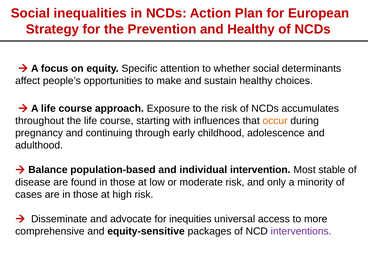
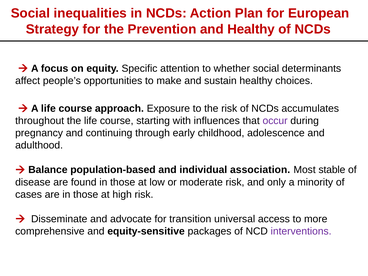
occur colour: orange -> purple (275, 121)
intervention: intervention -> association (260, 170)
inequities: inequities -> transition (190, 219)
